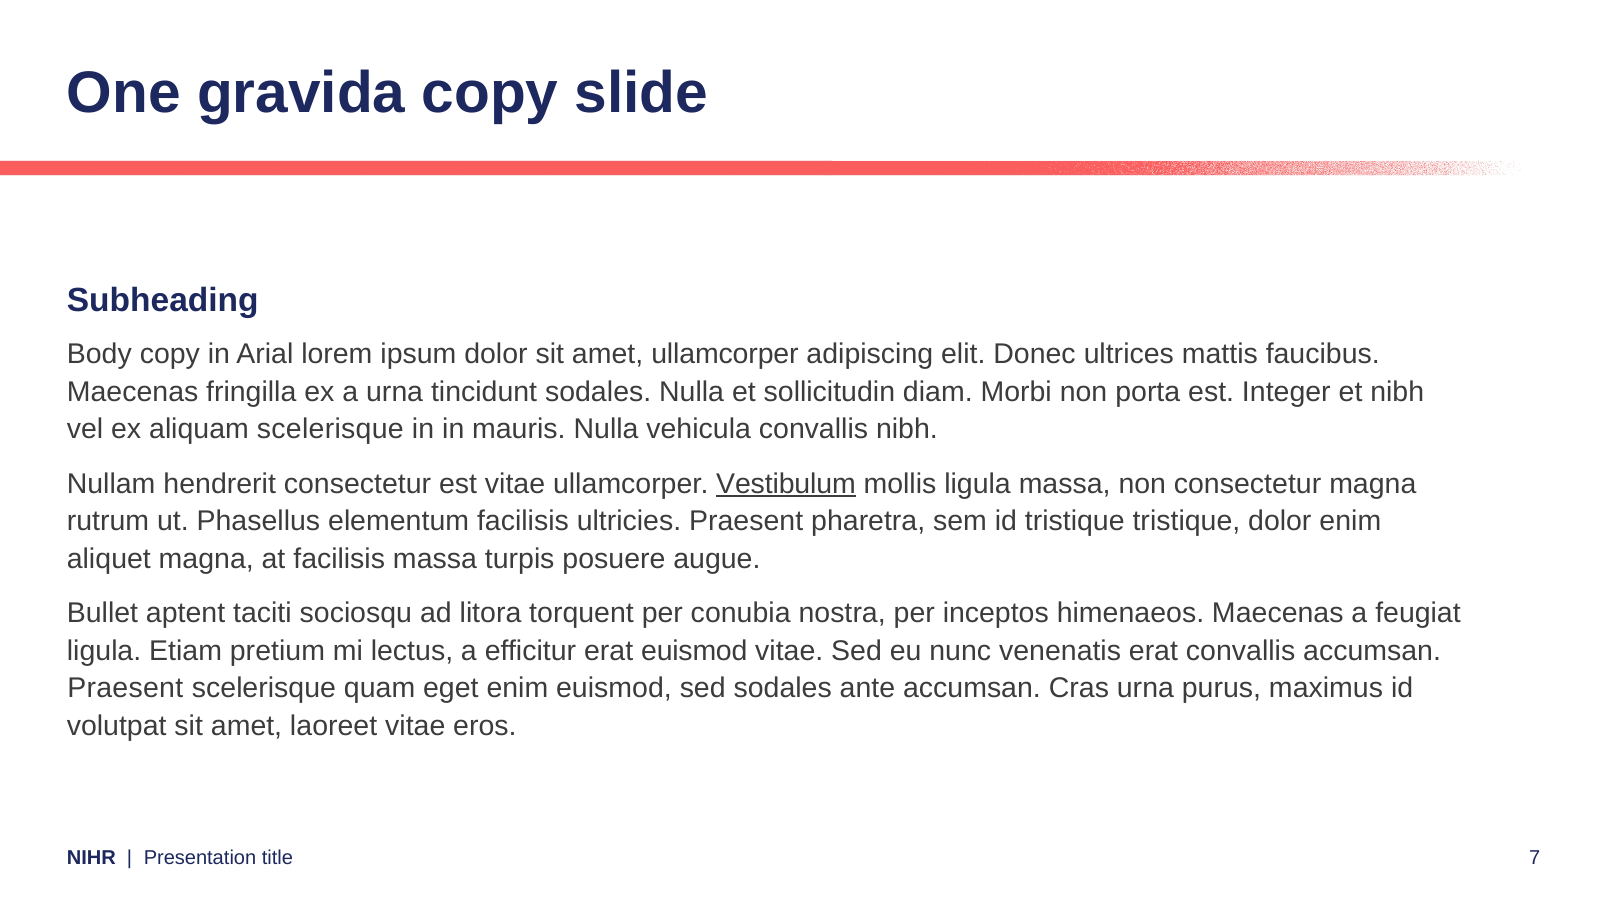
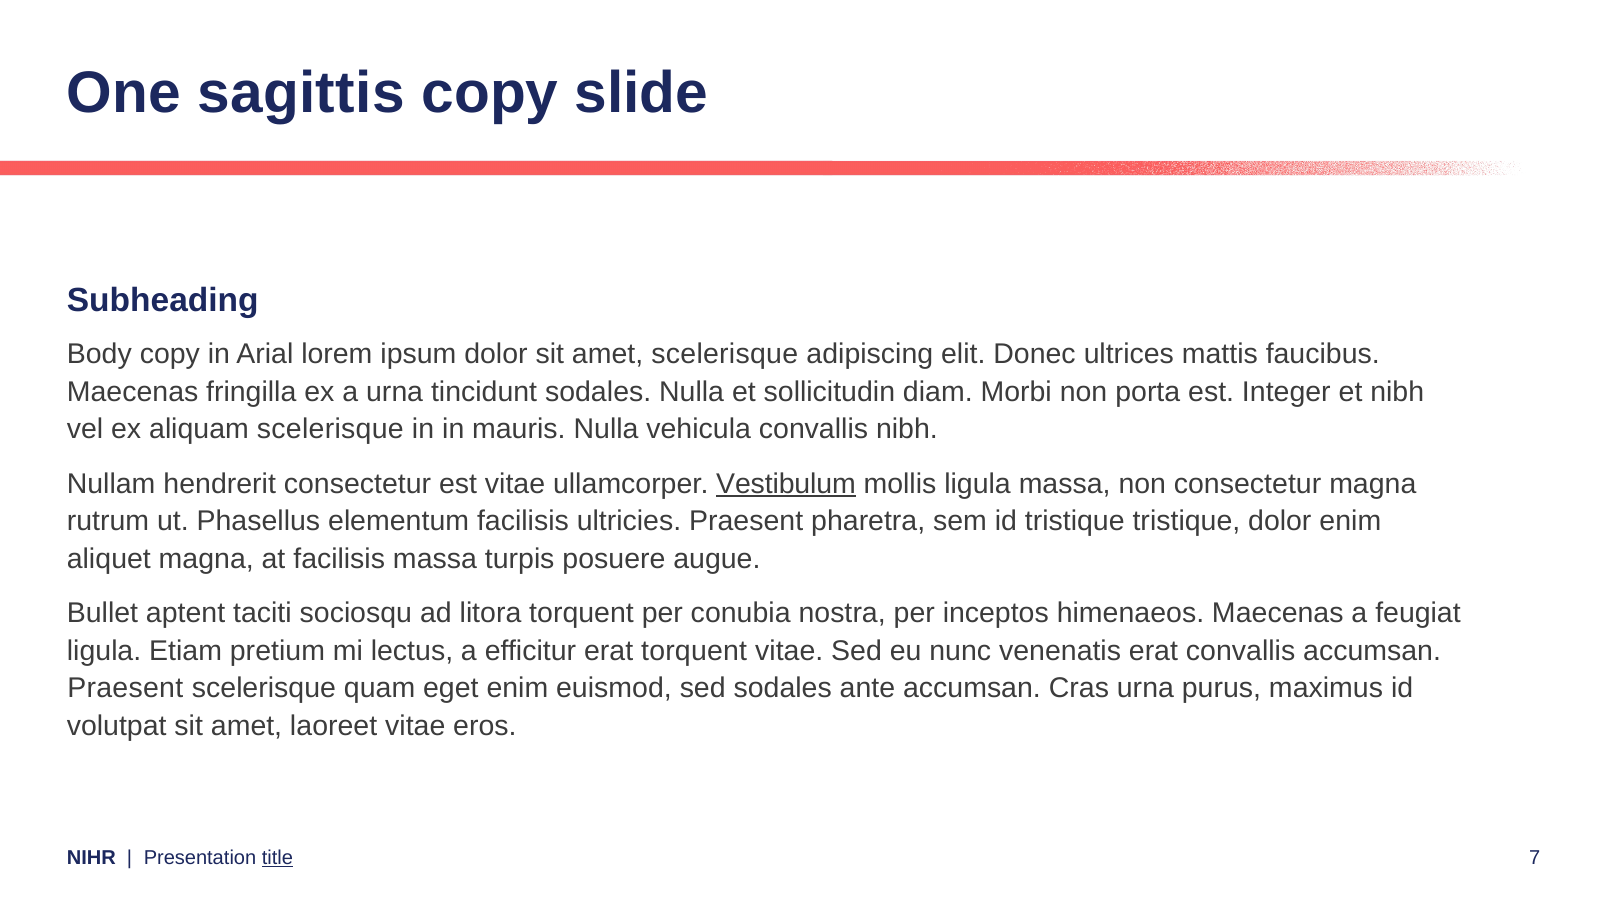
gravida: gravida -> sagittis (301, 94)
amet ullamcorper: ullamcorper -> scelerisque (725, 354)
erat euismod: euismod -> torquent (694, 651)
title underline: none -> present (277, 858)
